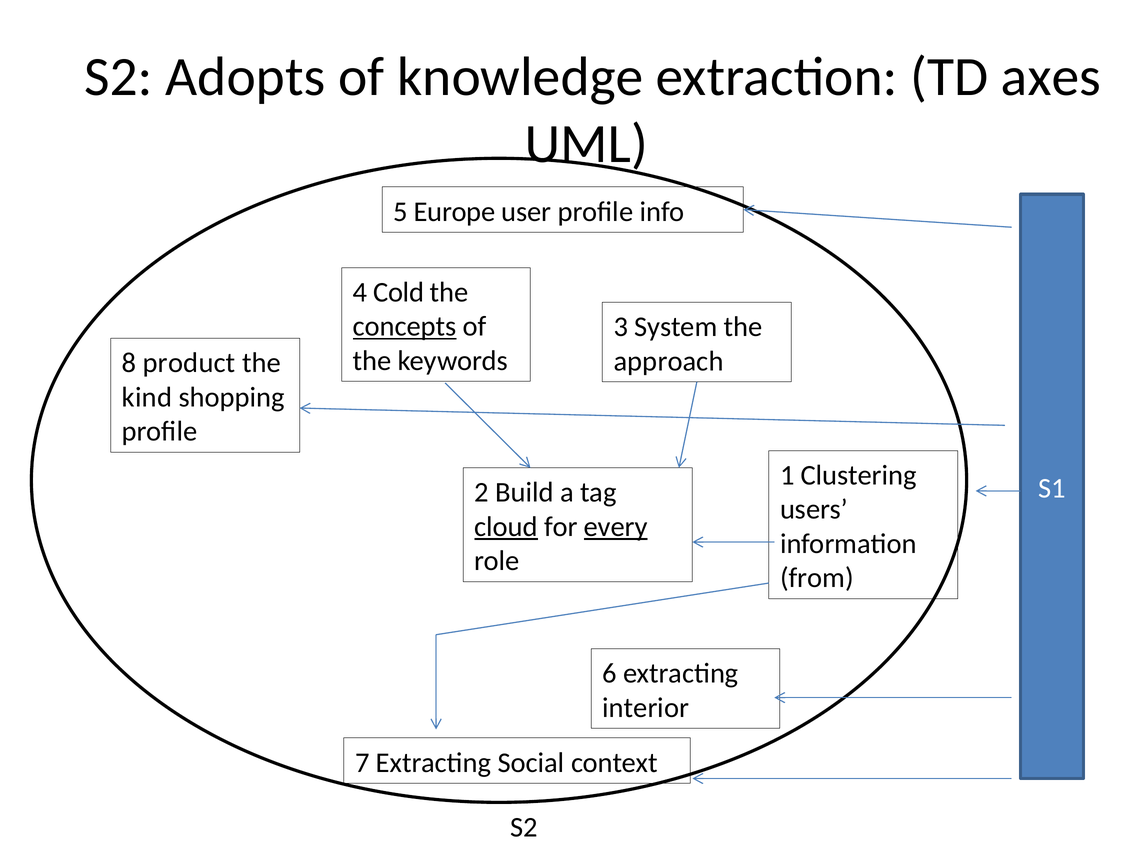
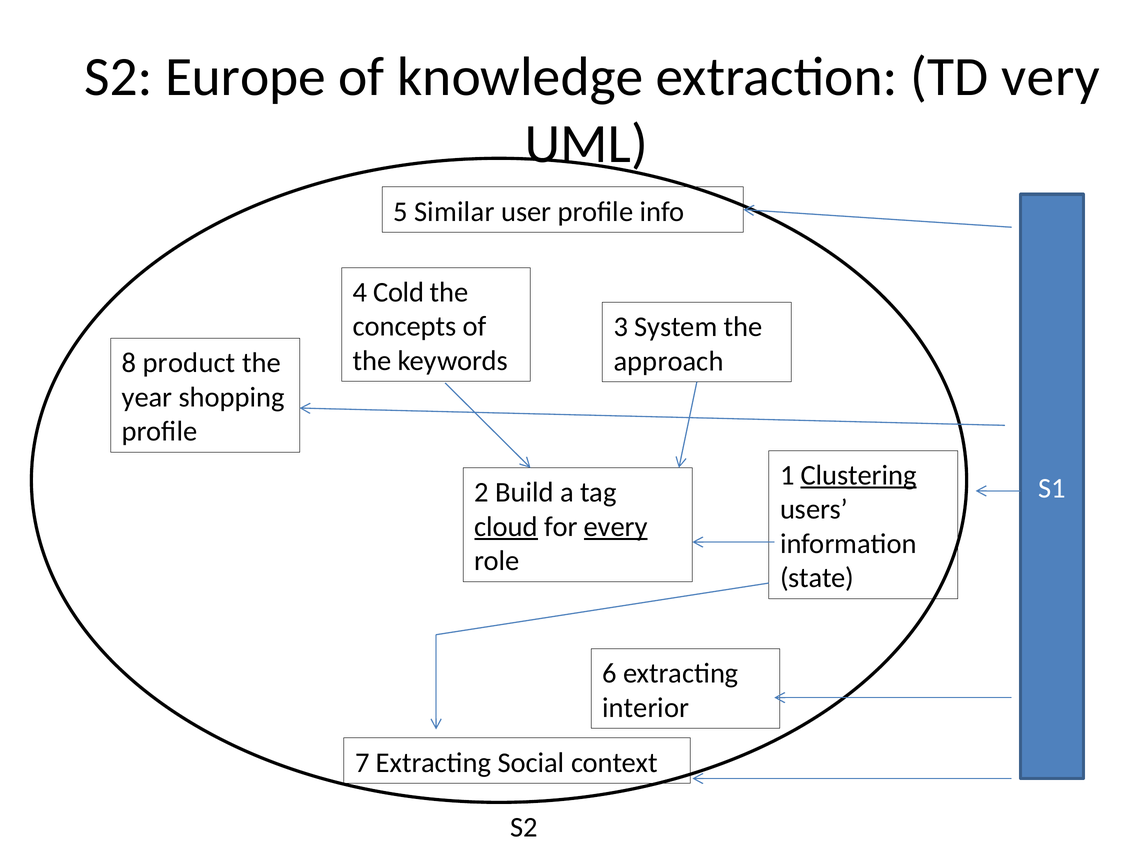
Adopts: Adopts -> Europe (245, 77)
axes: axes -> very (1051, 77)
Europe: Europe -> Similar (454, 212)
concepts underline: present -> none (405, 327)
kind: kind -> year (147, 397)
Clustering underline: none -> present (859, 476)
from: from -> state (817, 578)
